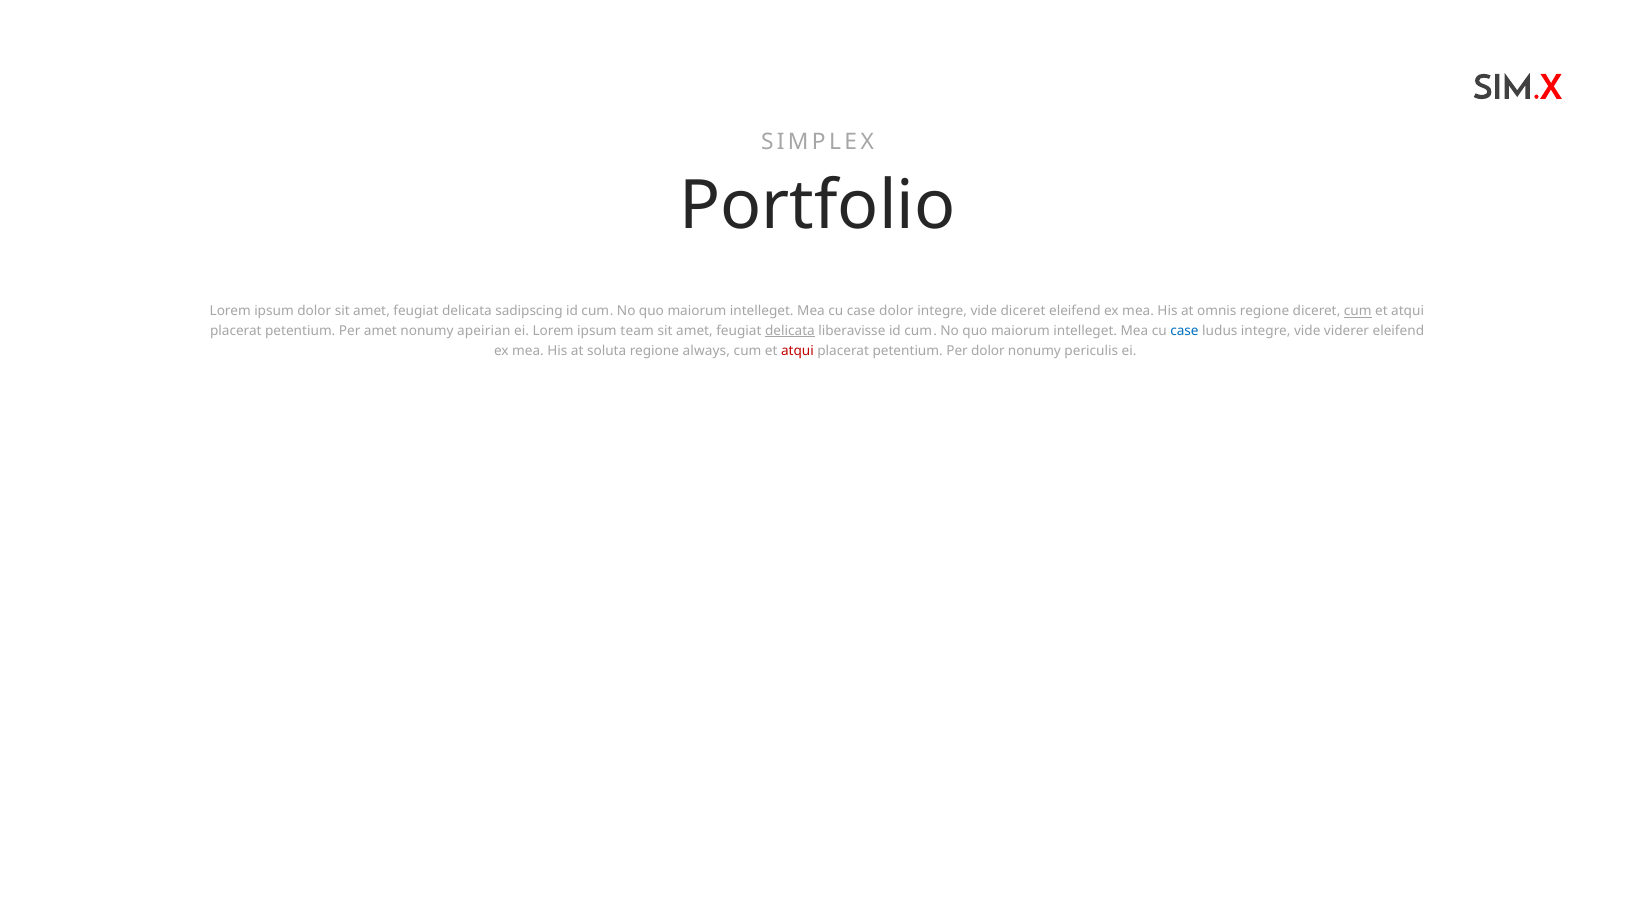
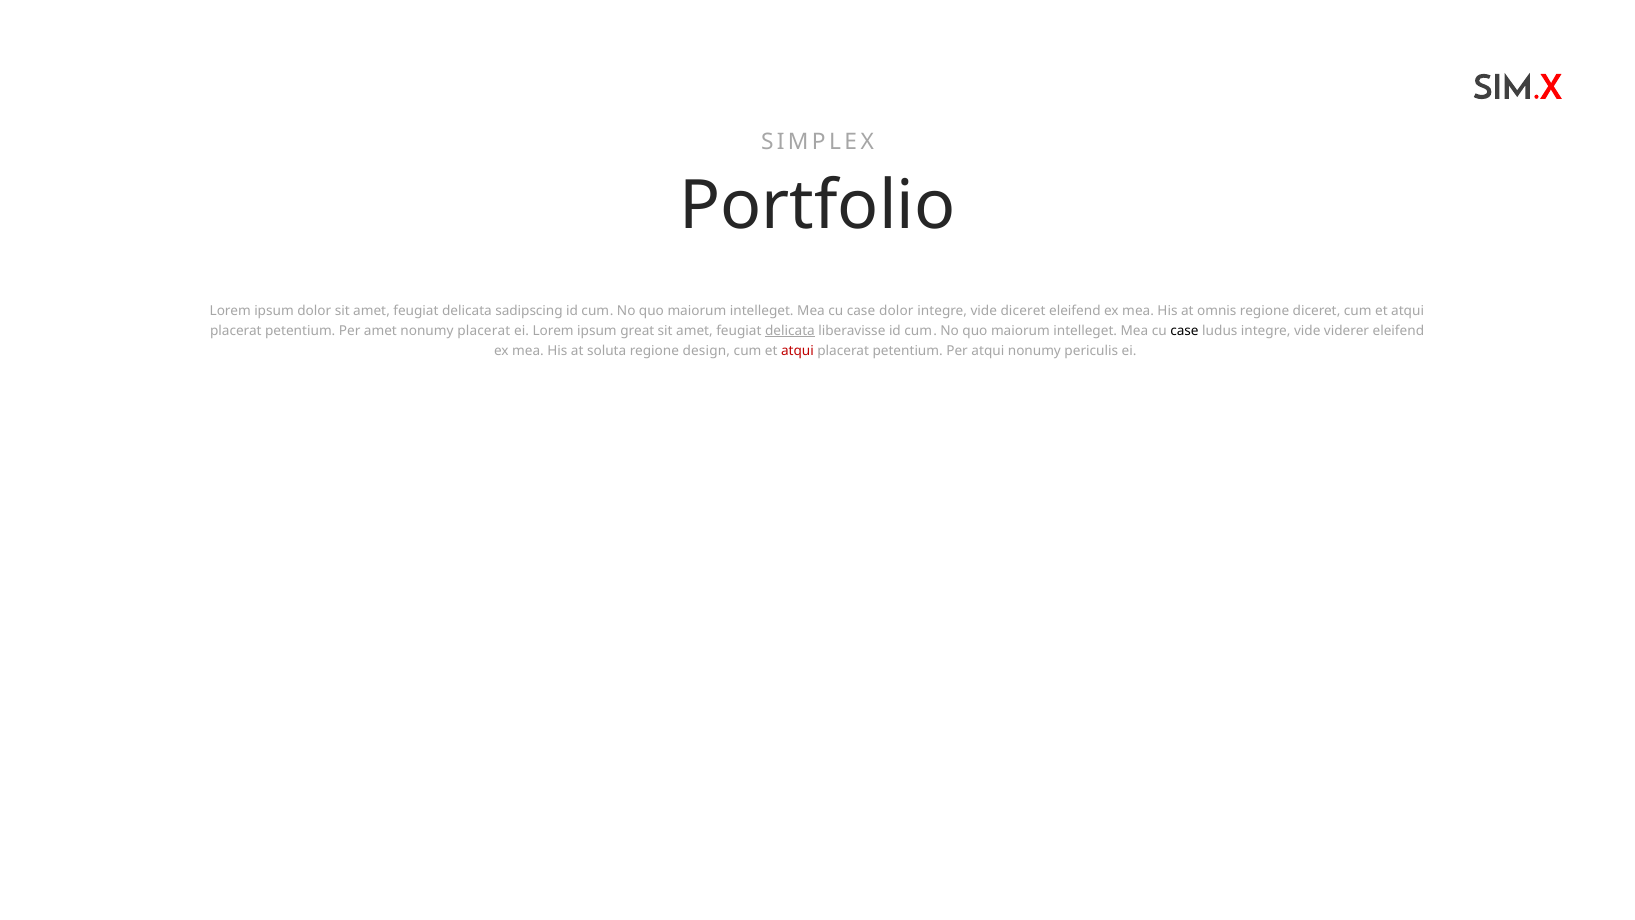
cum underline: present -> none (1358, 311)
nonumy apeirian: apeirian -> placerat (484, 331)
team: team -> great (637, 331)
case colour: blue -> black (1184, 331)
always: always -> design (706, 350)
Per dolor: dolor -> atqui (988, 350)
